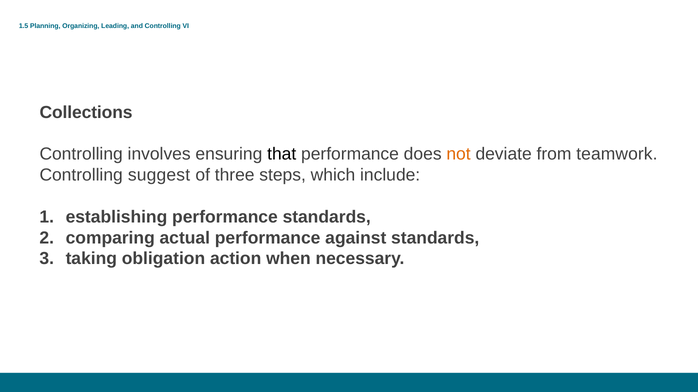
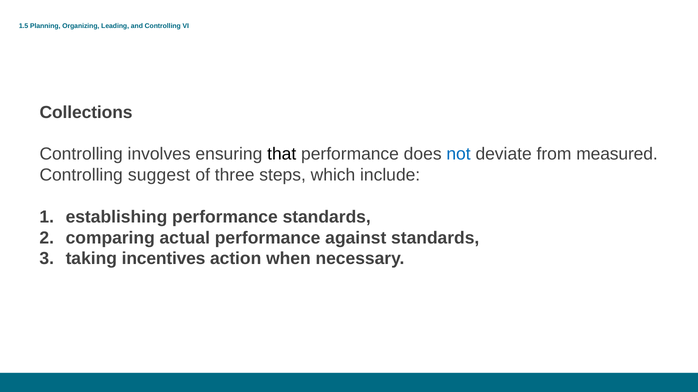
not colour: orange -> blue (459, 154)
teamwork: teamwork -> measured (617, 154)
obligation: obligation -> incentives (164, 259)
